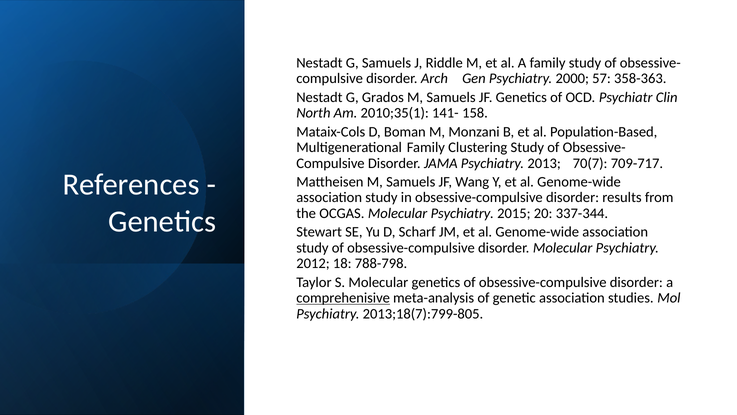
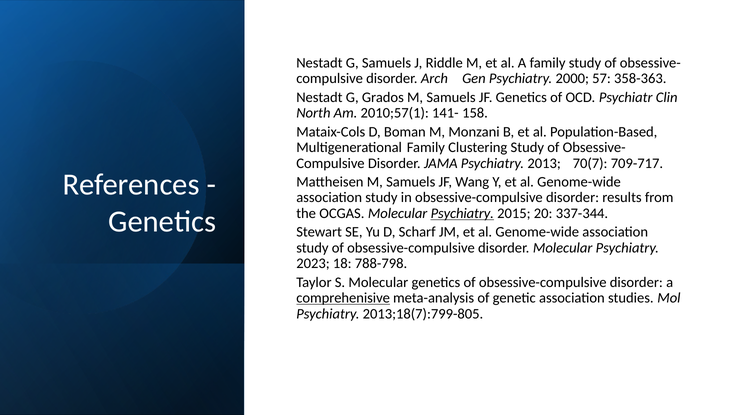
2010;35(1: 2010;35(1 -> 2010;57(1 (395, 113)
Psychiatry underline: none -> present (462, 213)
2012: 2012 -> 2023 (313, 263)
